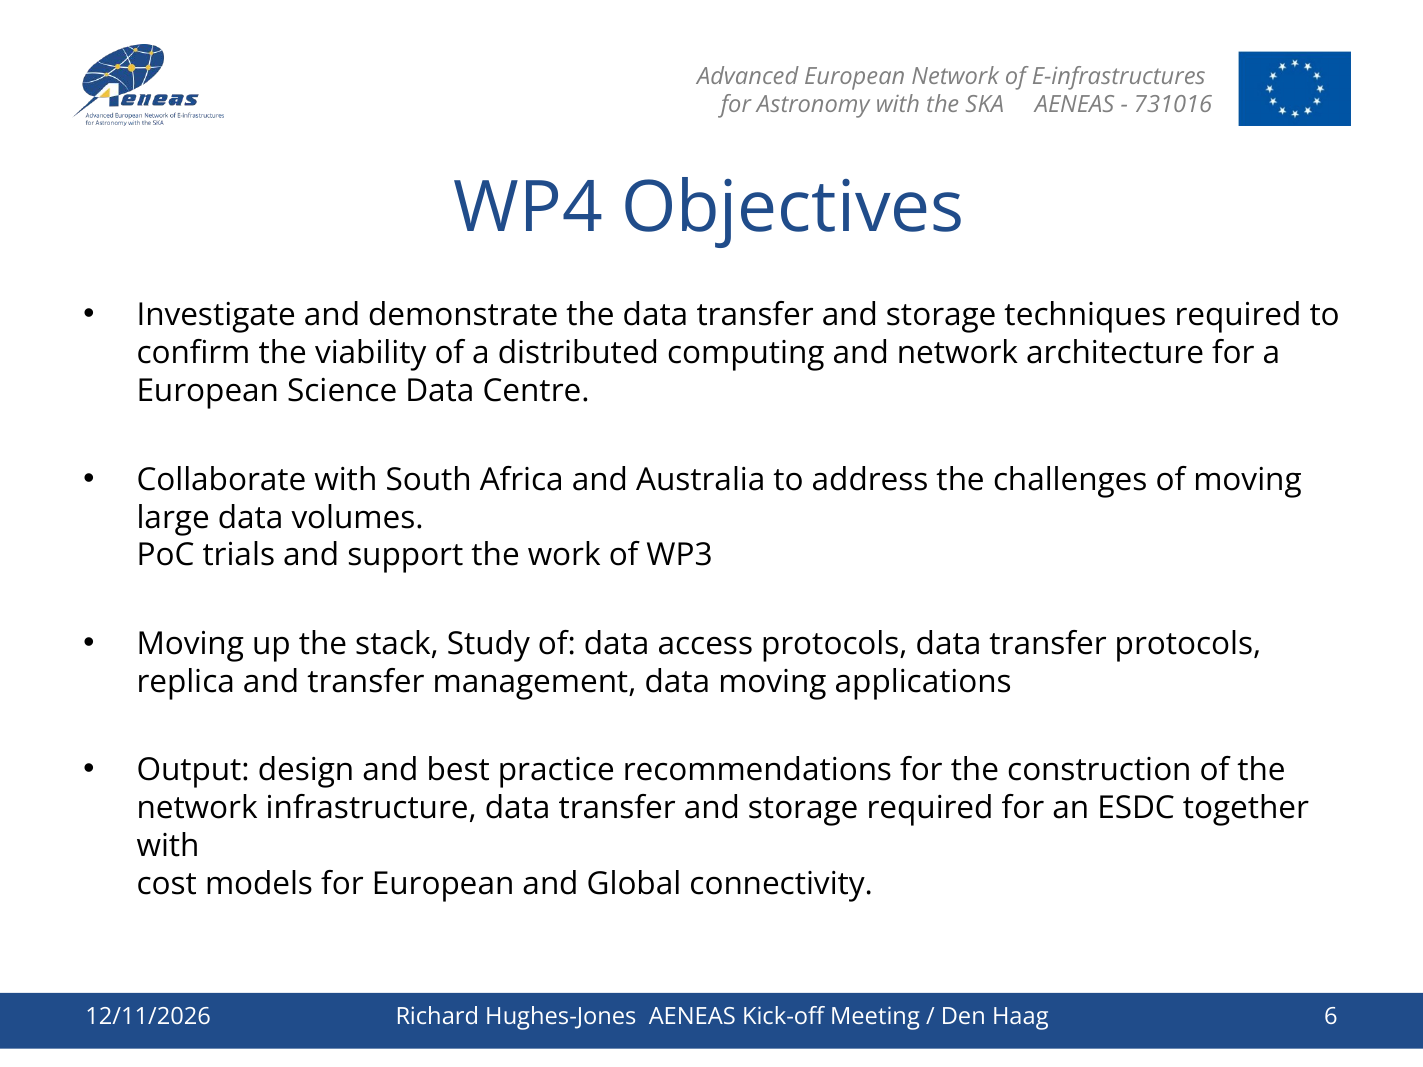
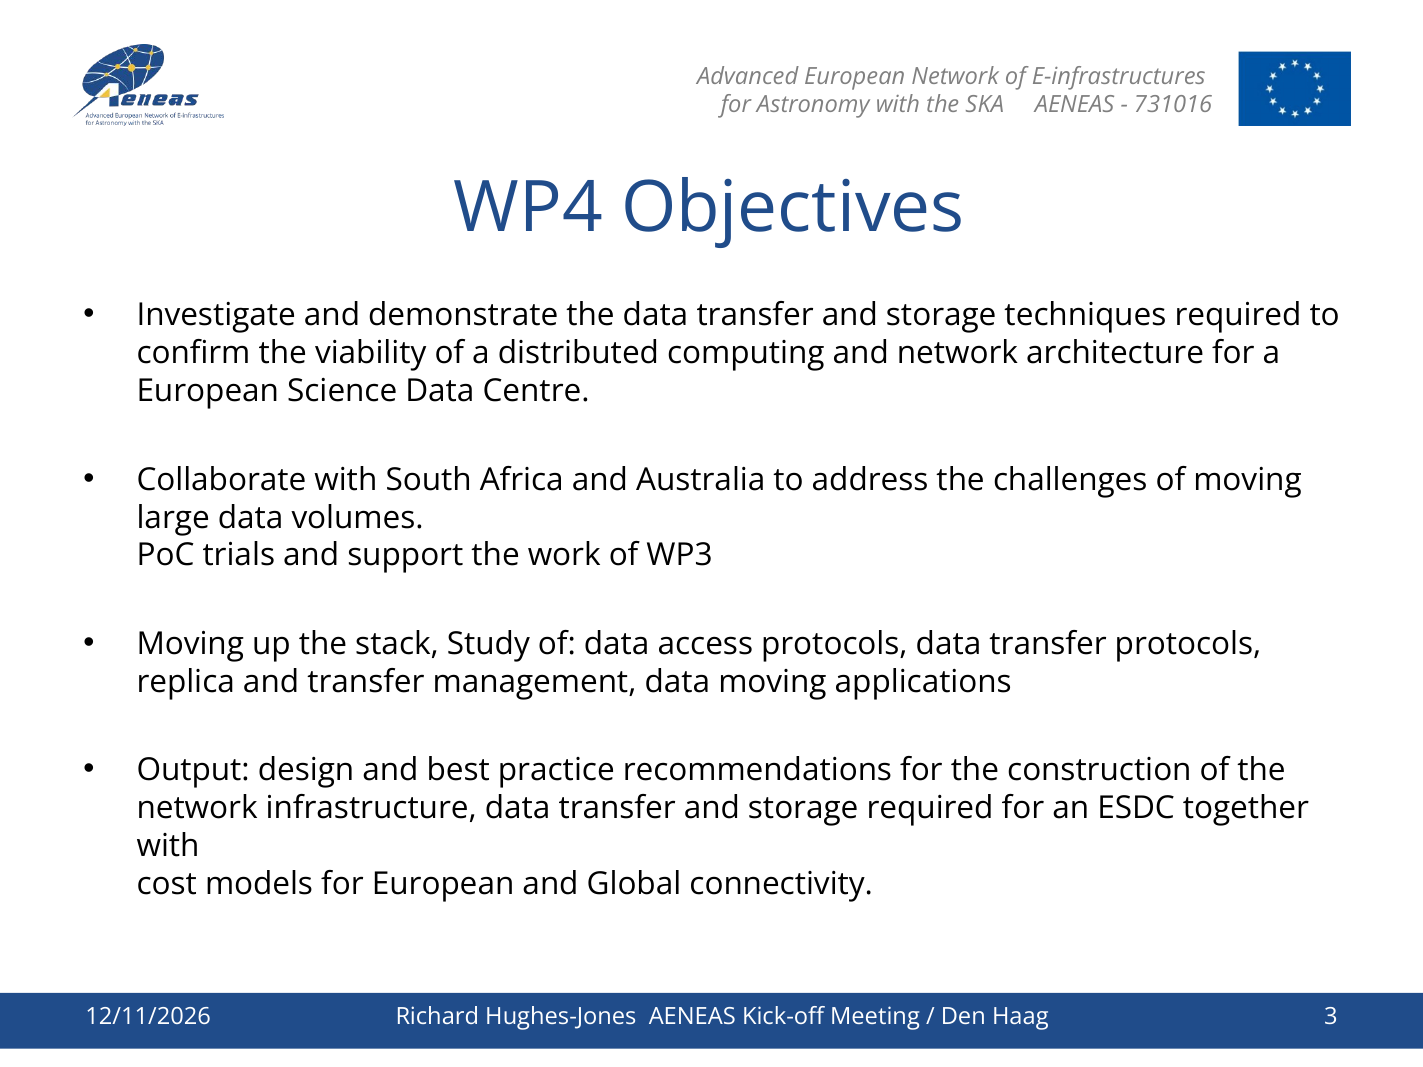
6: 6 -> 3 (1331, 1017)
